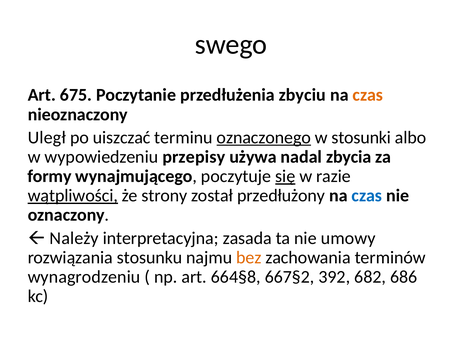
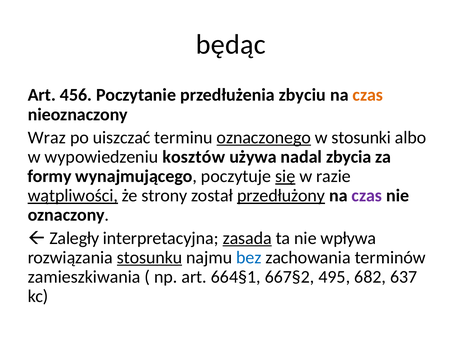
swego: swego -> będąc (231, 45)
675: 675 -> 456 (76, 95)
Uległ: Uległ -> Wraz (47, 138)
przepisy: przepisy -> kosztów (194, 157)
przedłużony underline: none -> present (281, 196)
czas colour: blue -> purple (367, 196)
Należy: Należy -> Zaległy (74, 238)
zasada underline: none -> present (247, 238)
umowy: umowy -> wpływa (348, 238)
stosunku underline: none -> present (150, 258)
bez colour: orange -> blue (249, 258)
wynagrodzeniu: wynagrodzeniu -> zamieszkiwania (84, 277)
664§8: 664§8 -> 664§1 (236, 277)
392: 392 -> 495 (334, 277)
686: 686 -> 637 (404, 277)
